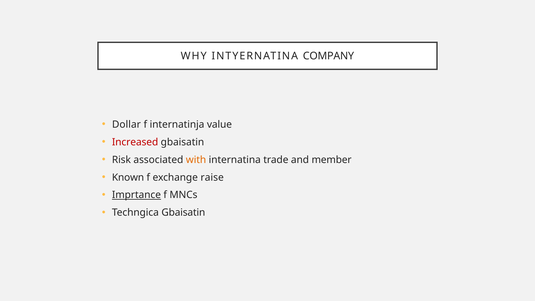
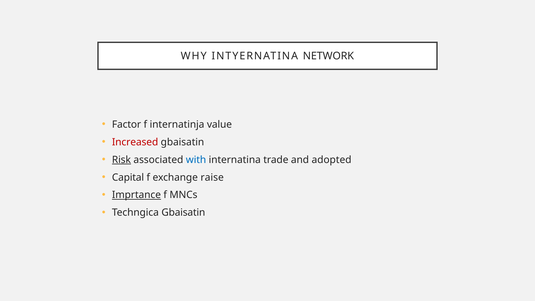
COMPANY: COMPANY -> NETWORK (328, 56)
Dollar: Dollar -> Factor (127, 124)
Risk underline: none -> present (121, 160)
with colour: orange -> blue (196, 160)
member: member -> adopted (332, 160)
Known: Known -> Capital (128, 177)
